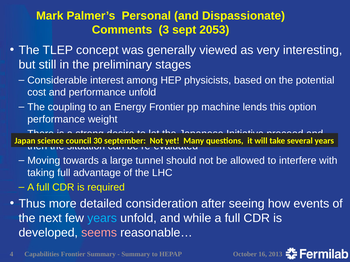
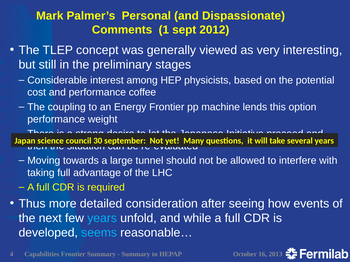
3: 3 -> 1 (164, 30)
2053: 2053 -> 2012 (214, 30)
performance unfold: unfold -> coffee (142, 93)
seems colour: pink -> light blue (99, 233)
